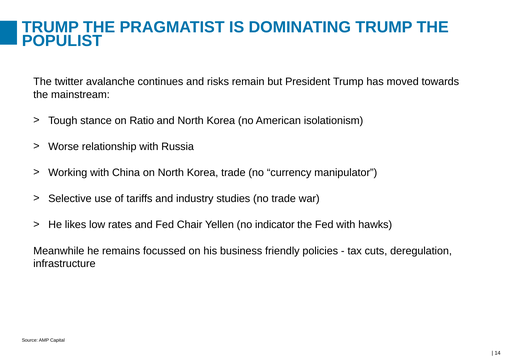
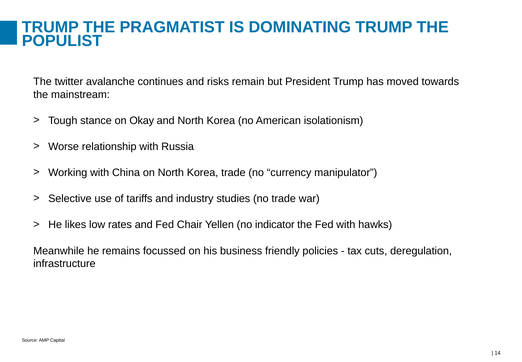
Ratio: Ratio -> Okay (142, 120)
